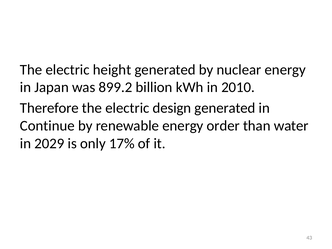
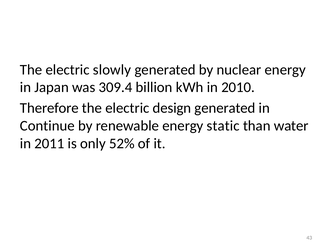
height: height -> slowly (112, 70)
899.2: 899.2 -> 309.4 (115, 87)
order: order -> static (223, 126)
2029: 2029 -> 2011 (49, 143)
17%: 17% -> 52% (122, 143)
